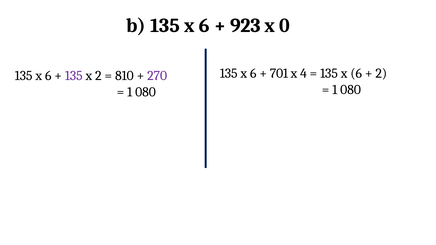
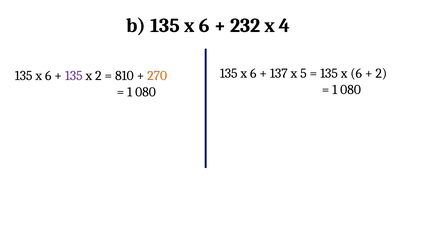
923: 923 -> 232 (245, 26)
0: 0 -> 4 (284, 26)
701: 701 -> 137 (279, 73)
4: 4 -> 5 (303, 73)
270 colour: purple -> orange (157, 76)
